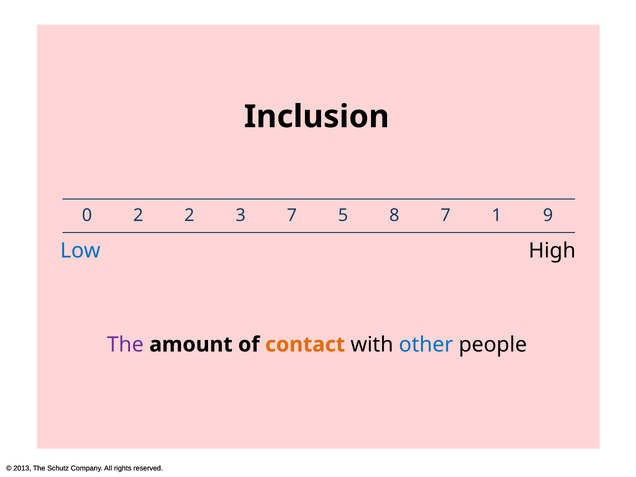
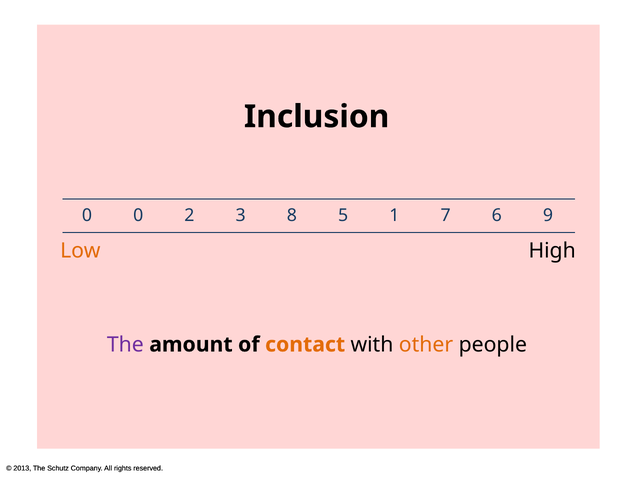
0 2: 2 -> 0 (138, 216)
3 7: 7 -> 8 (292, 216)
8: 8 -> 1 (394, 216)
1: 1 -> 6 (497, 216)
Low colour: blue -> orange (80, 251)
other colour: blue -> orange (426, 345)
